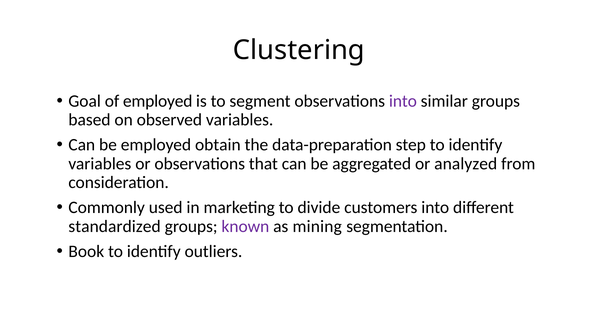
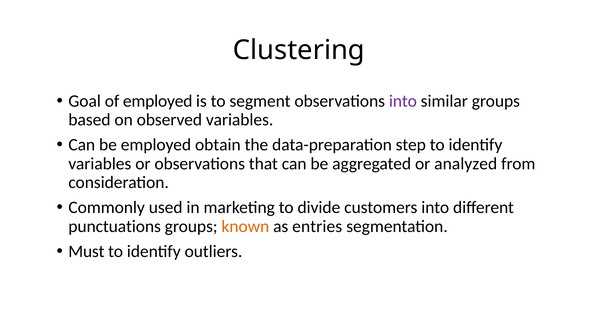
standardized: standardized -> punctuations (115, 227)
known colour: purple -> orange (245, 227)
mining: mining -> entries (317, 227)
Book: Book -> Must (86, 252)
